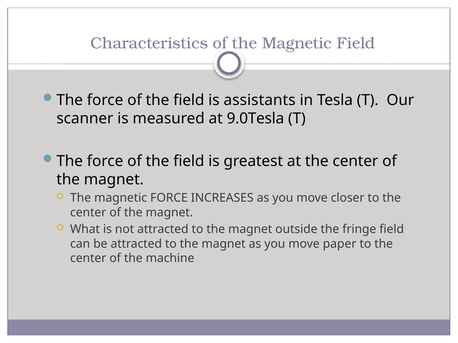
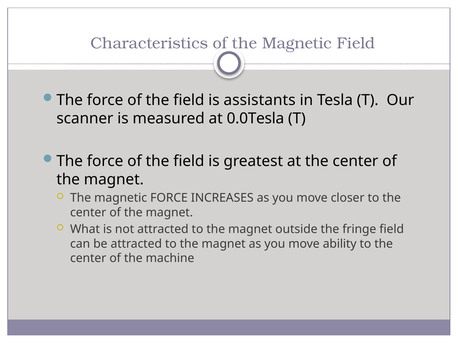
9.0Tesla: 9.0Tesla -> 0.0Tesla (255, 119)
paper: paper -> ability (340, 244)
